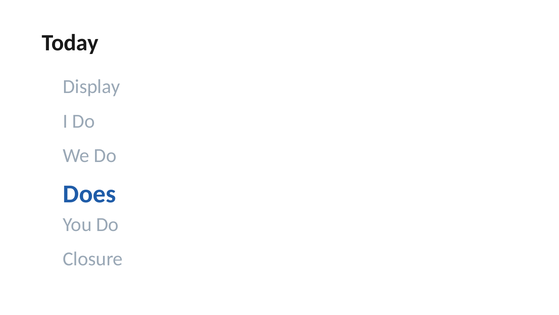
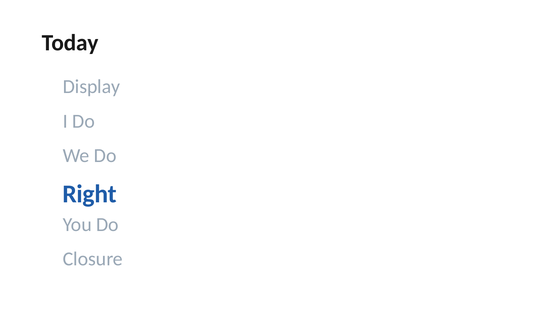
Does: Does -> Right (90, 194)
